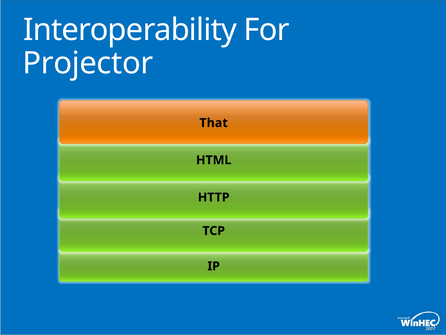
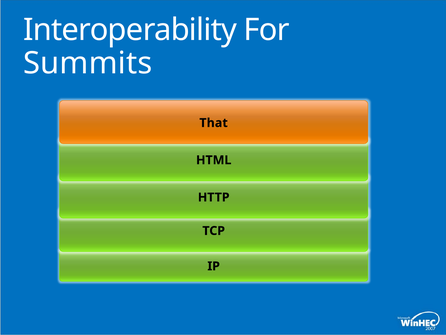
Projector: Projector -> Summits (88, 63)
